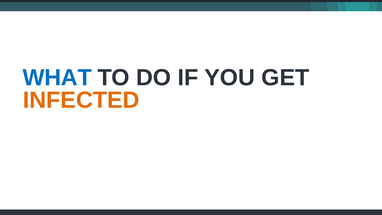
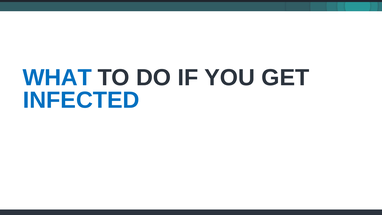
INFECTED colour: orange -> blue (81, 100)
